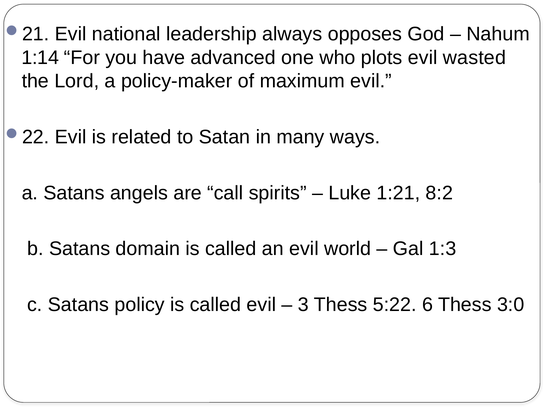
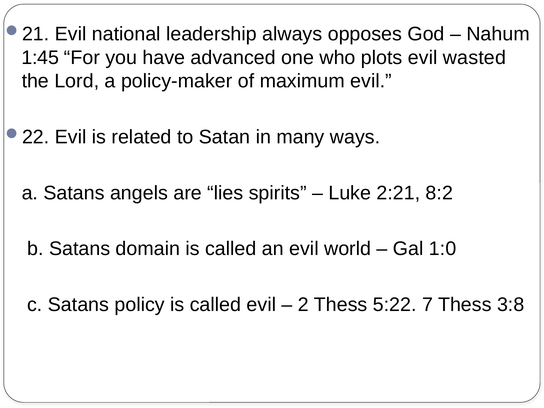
1:14: 1:14 -> 1:45 (40, 58)
call: call -> lies (225, 193)
1:21: 1:21 -> 2:21 (398, 193)
1:3: 1:3 -> 1:0 (443, 249)
3: 3 -> 2 (303, 305)
6: 6 -> 7 (428, 305)
3:0: 3:0 -> 3:8 (511, 305)
